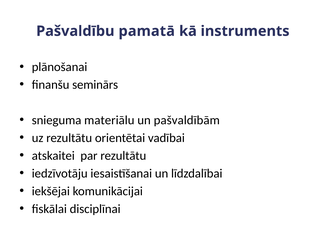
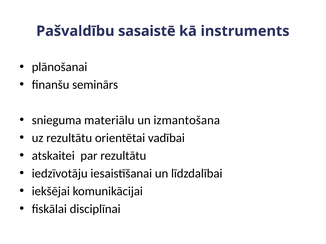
pamatā: pamatā -> sasaistē (147, 31)
pašvaldībām: pašvaldībām -> izmantošana (187, 120)
